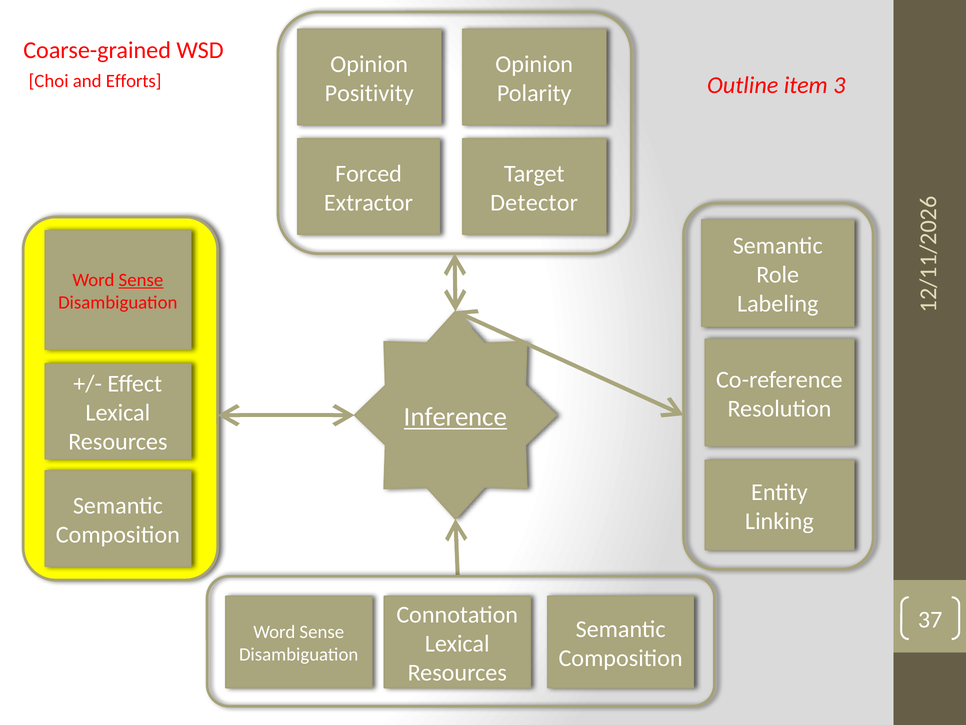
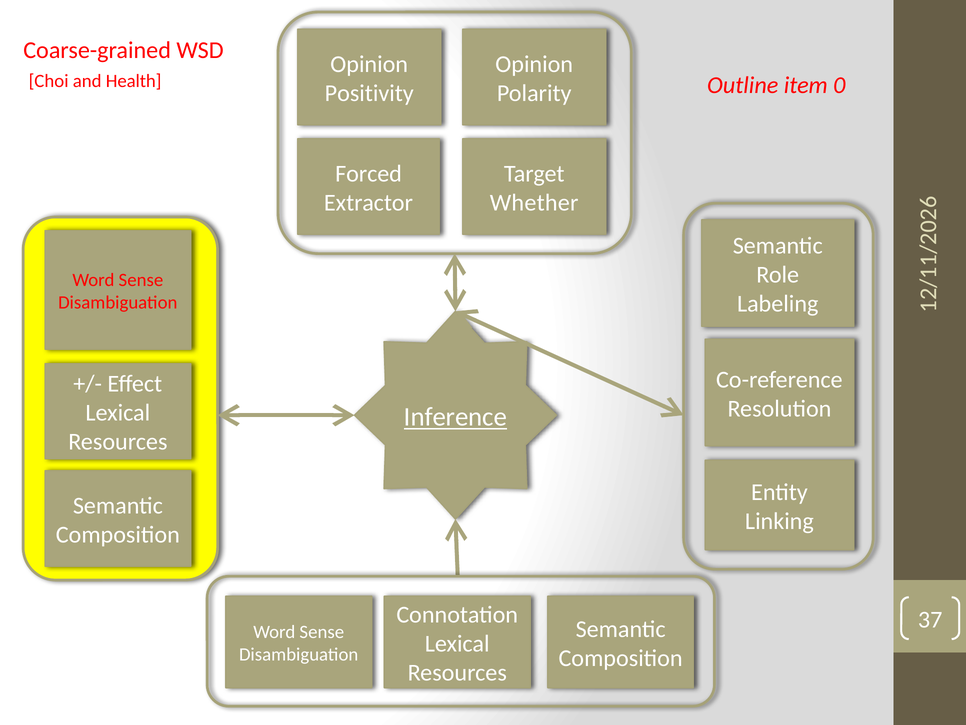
Efforts: Efforts -> Health (134, 81)
item 3: 3 -> 0 (839, 85)
Detector: Detector -> Whether (534, 202)
Sense underline: present -> none (141, 280)
